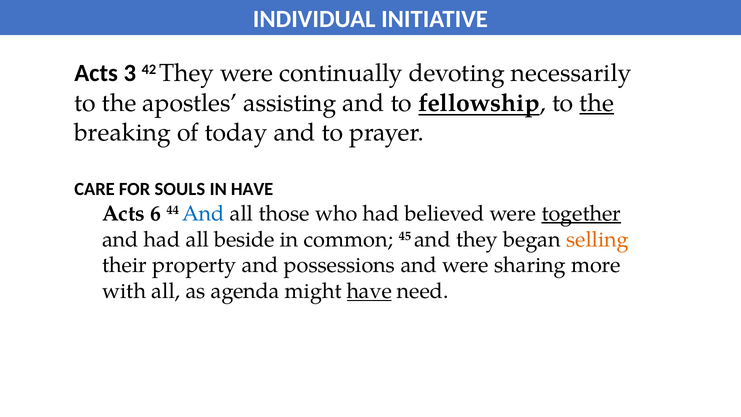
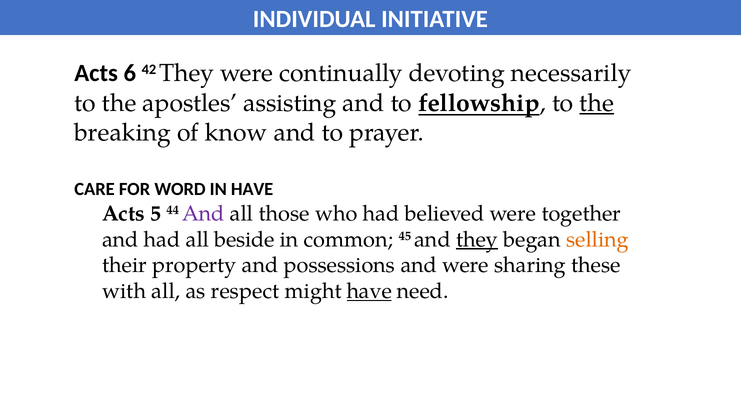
3: 3 -> 6 (130, 73)
today: today -> know (236, 133)
SOULS: SOULS -> WORD (180, 189)
6: 6 -> 5 (156, 213)
And colour: blue -> purple (203, 213)
together underline: present -> none (581, 213)
they underline: none -> present (477, 239)
more: more -> these (596, 265)
agenda: agenda -> respect (245, 291)
